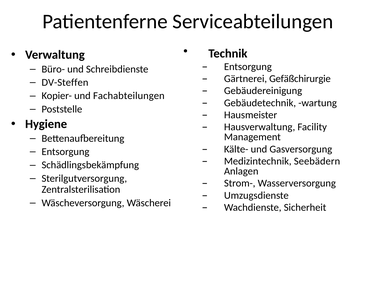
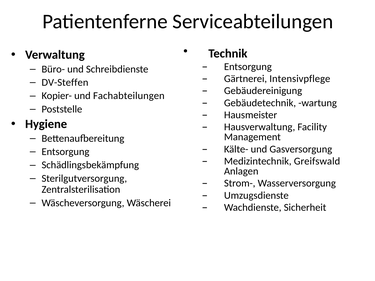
Gefäßchirurgie: Gefäßchirurgie -> Intensivpflege (300, 79)
Seebädern: Seebädern -> Greifswald (317, 161)
